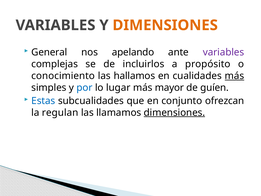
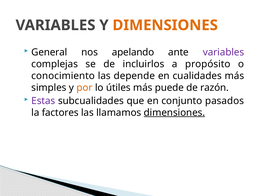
hallamos: hallamos -> depende (134, 76)
más underline: present -> none (234, 76)
por colour: blue -> orange (85, 87)
lugar: lugar -> útiles (118, 87)
mayor: mayor -> puede (169, 87)
guíen: guíen -> razón (215, 87)
Estas colour: blue -> purple (43, 101)
ofrezcan: ofrezcan -> pasados (225, 101)
regulan: regulan -> factores (60, 112)
